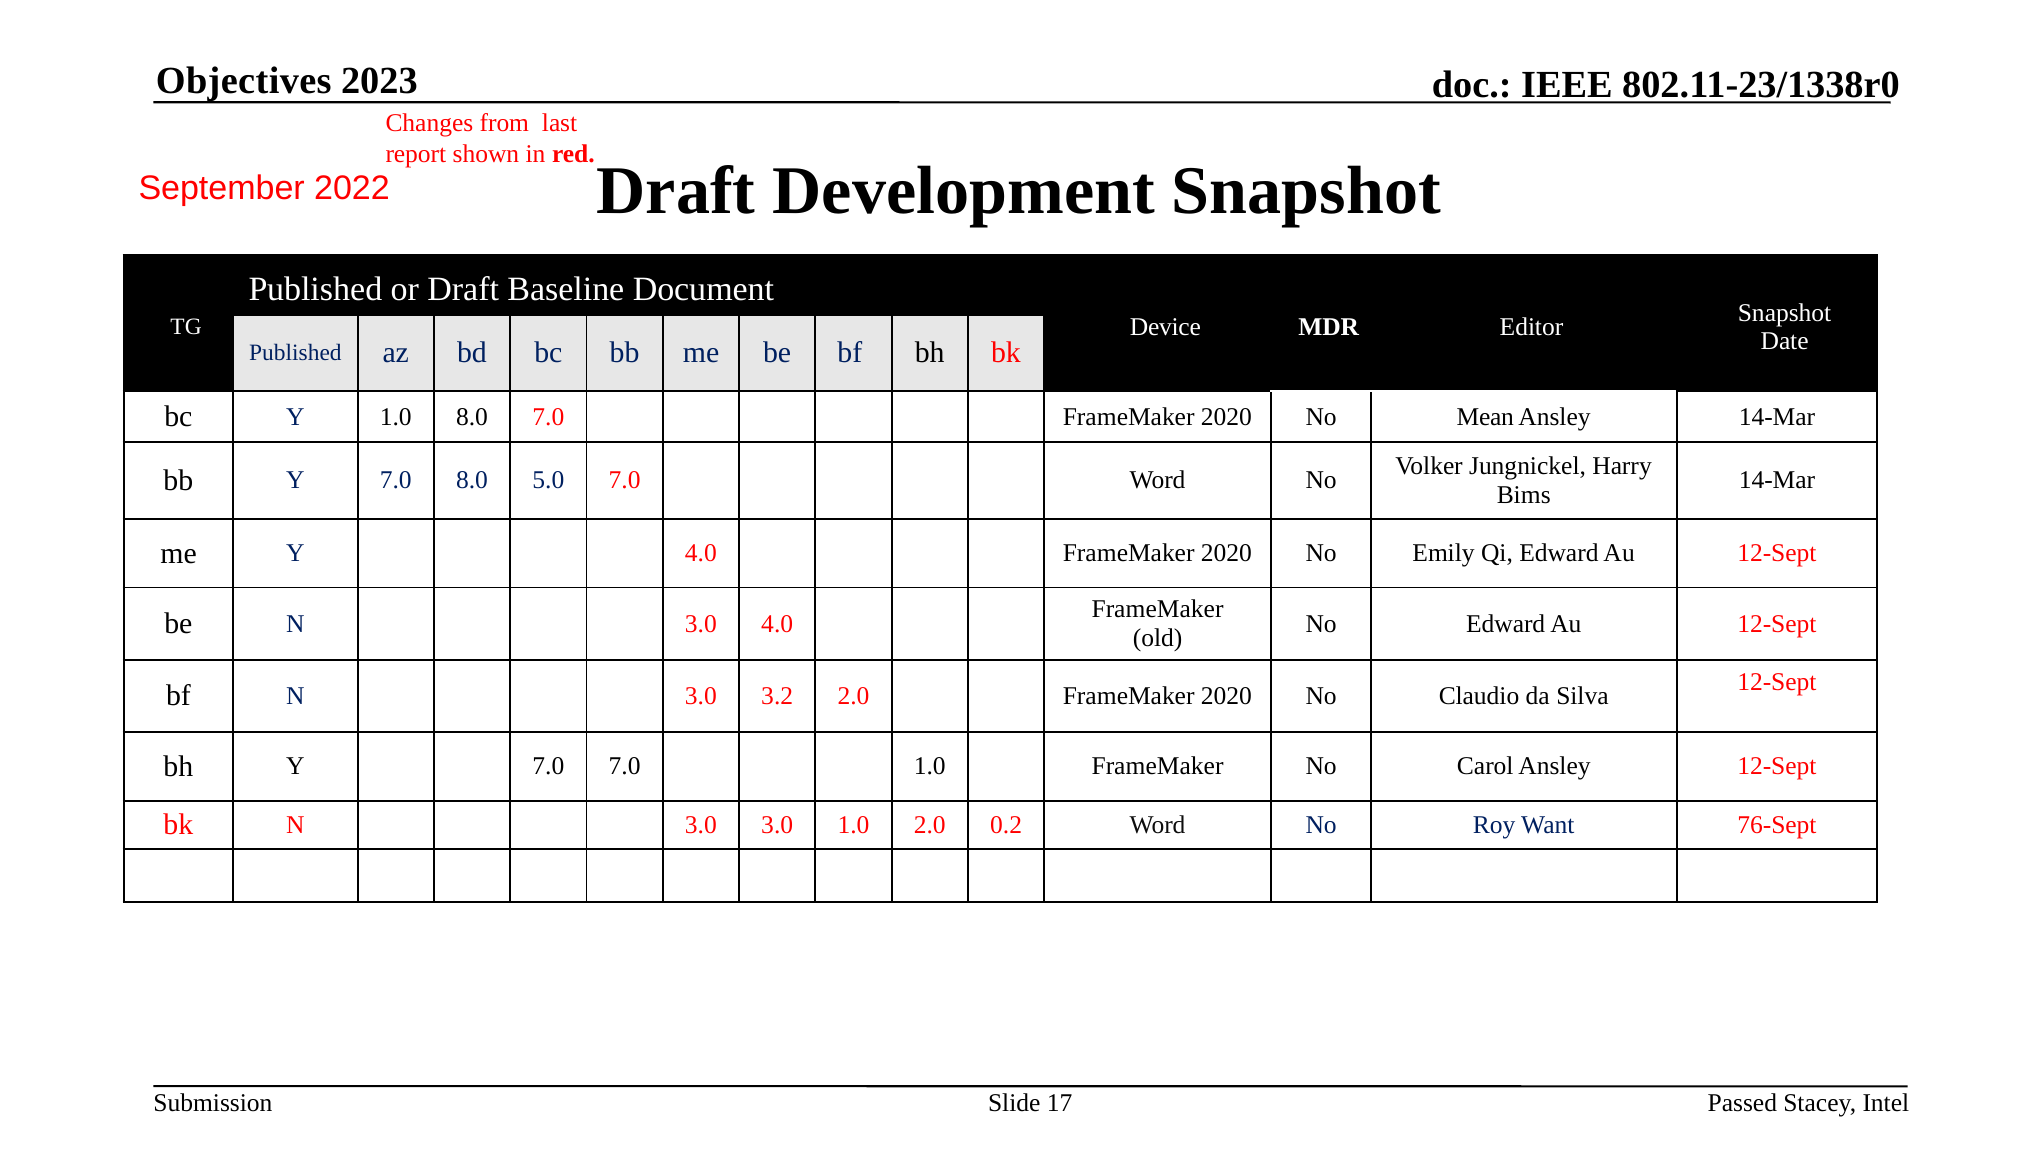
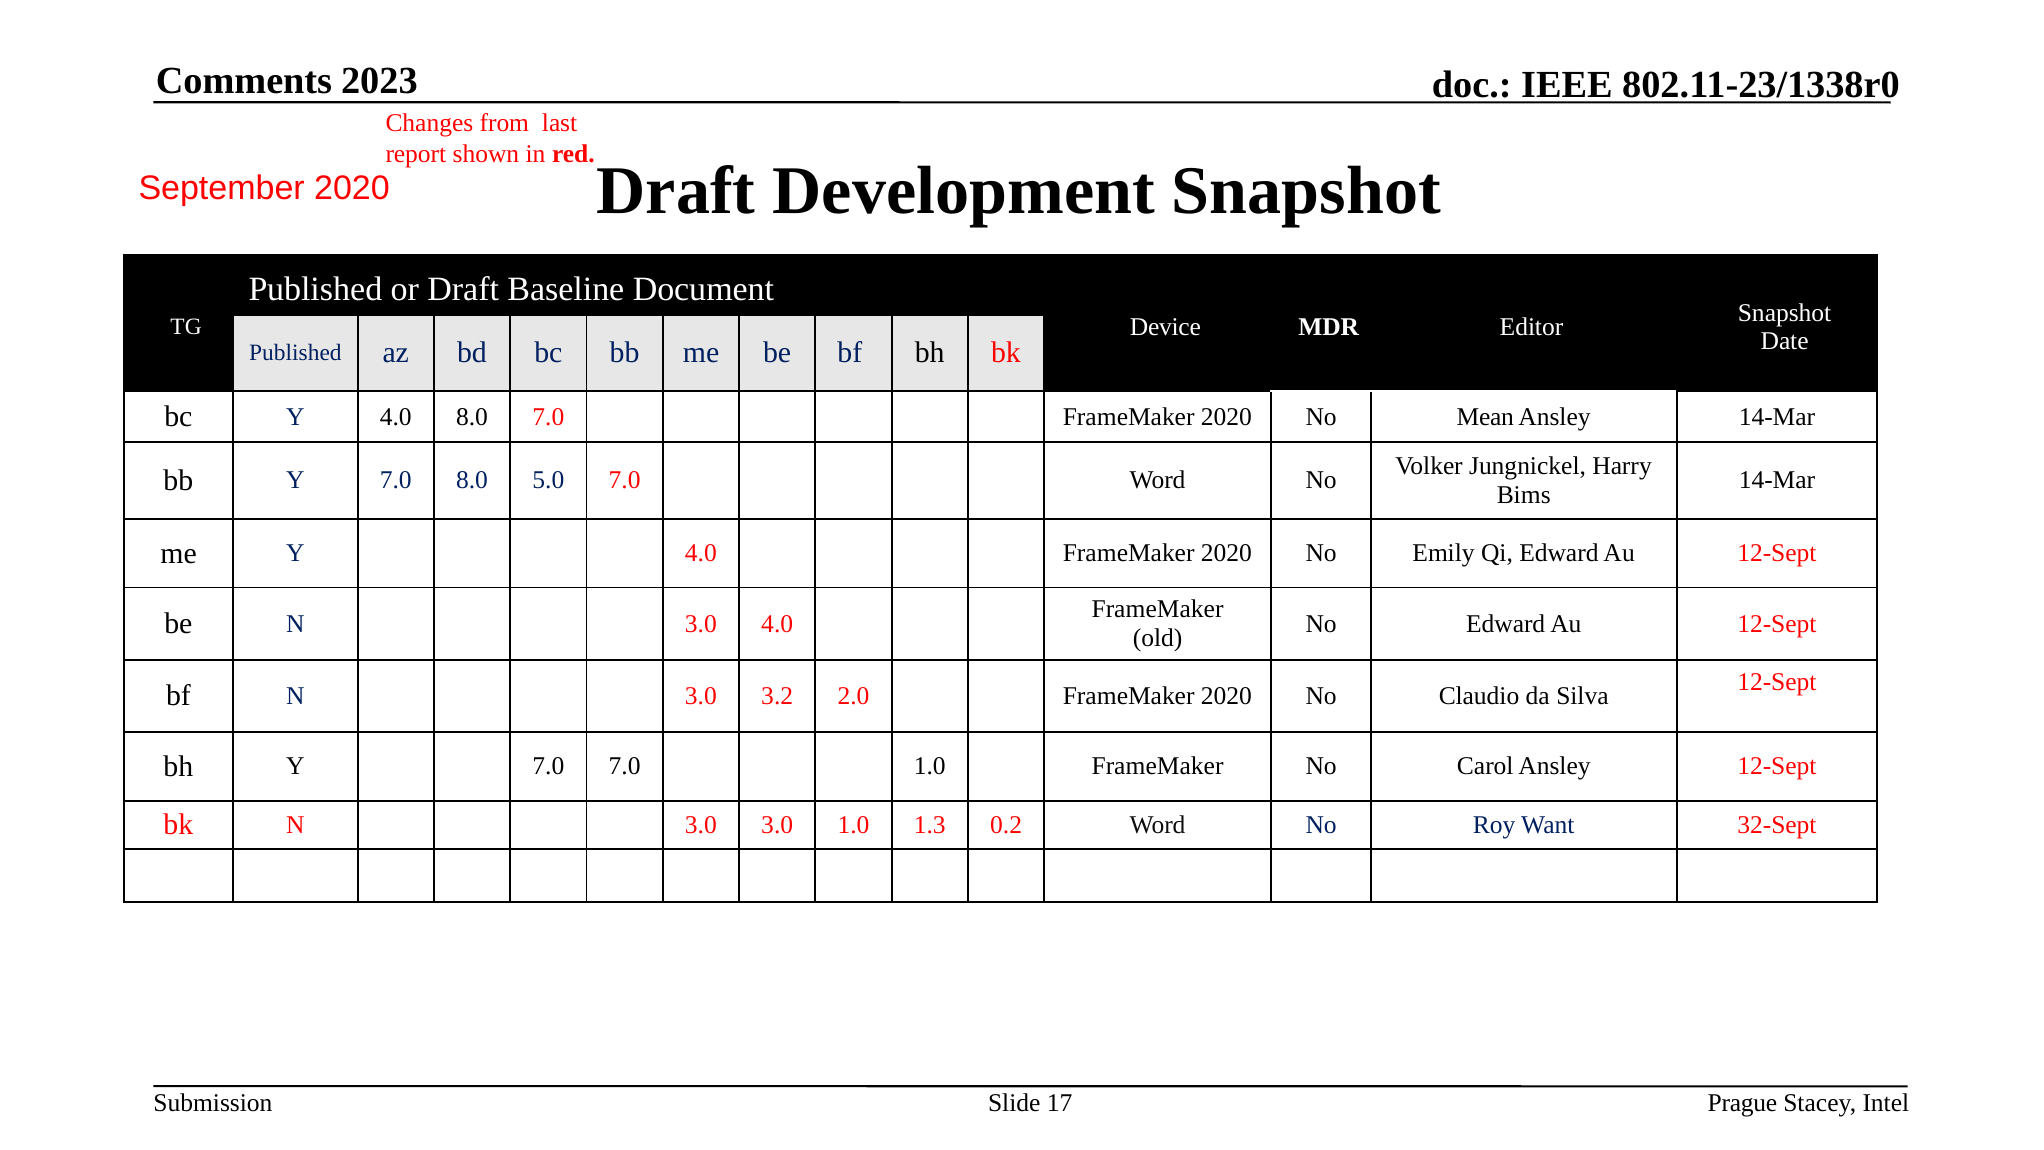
Objectives: Objectives -> Comments (244, 81)
September 2022: 2022 -> 2020 (352, 189)
bc Y 1.0: 1.0 -> 4.0 (396, 417)
1.0 2.0: 2.0 -> 1.3 (930, 825)
76-Sept: 76-Sept -> 32-Sept (1777, 825)
Passed: Passed -> Prague (1742, 1103)
